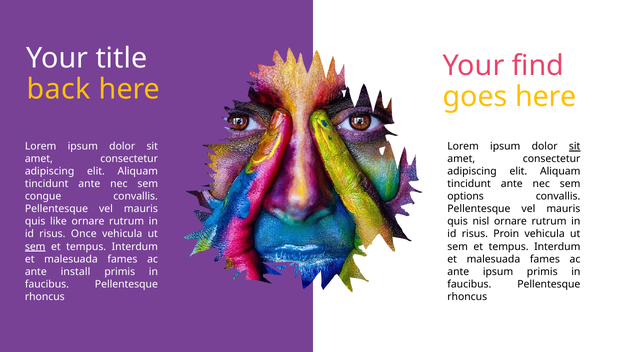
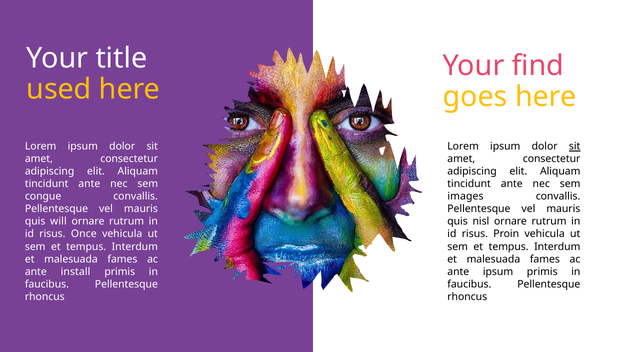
back: back -> used (59, 89)
options: options -> images (465, 197)
like: like -> will (58, 222)
sem underline: present -> none (35, 247)
